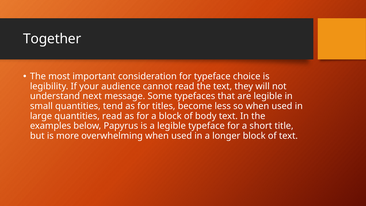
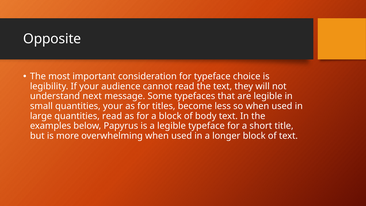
Together: Together -> Opposite (52, 39)
quantities tend: tend -> your (113, 106)
